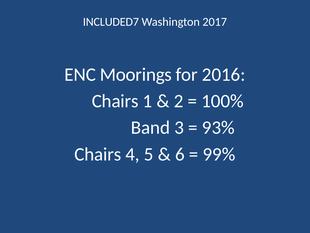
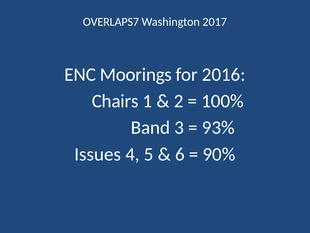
INCLUDED7: INCLUDED7 -> OVERLAPS7 (111, 22)
Chairs: Chairs -> Issues (98, 154)
99%: 99% -> 90% (219, 154)
